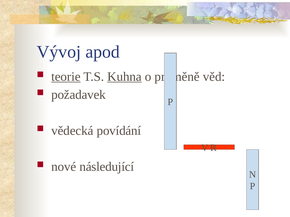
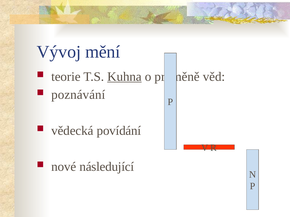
apod: apod -> mění (103, 52)
teorie underline: present -> none (66, 77)
požadavek: požadavek -> poznávání (78, 95)
